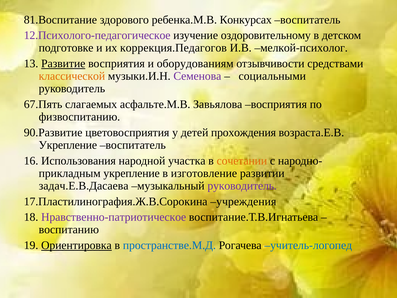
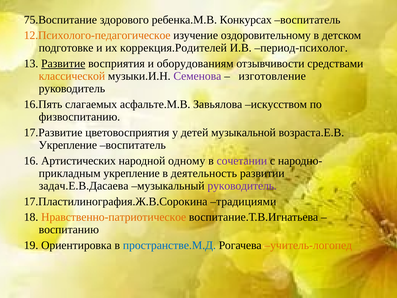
81.Воспитание: 81.Воспитание -> 75.Воспитание (60, 20)
12.Психолого-педагогическое colour: purple -> orange (97, 35)
коррекция.Педагогов: коррекция.Педагогов -> коррекция.Родителей (173, 48)
мелкой-психолог: мелкой-психолог -> период-психолог (301, 48)
социальными: социальными -> изготовление (272, 76)
67.Пять: 67.Пять -> 16.Пять (43, 104)
Завьялова восприятия: восприятия -> искусством (276, 104)
90.Развитие: 90.Развитие -> 17.Развитие (53, 132)
прохождения: прохождения -> музыкальной (243, 132)
Использования: Использования -> Артистических (78, 161)
участка: участка -> одному (187, 161)
сочетании colour: orange -> purple (242, 161)
изготовление: изготовление -> деятельность (204, 173)
учреждения: учреждения -> традициями (243, 201)
Нравственно-патриотическое colour: purple -> orange (114, 217)
Ориентировка underline: present -> none (76, 245)
учитель-логопед colour: blue -> orange (308, 245)
